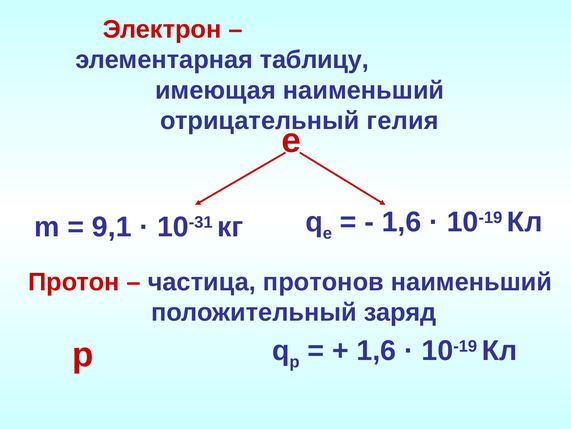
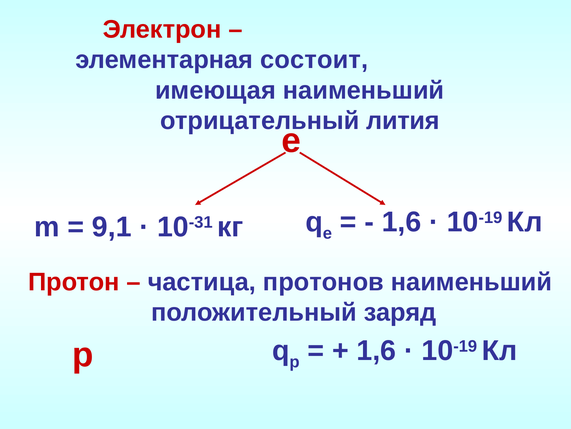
таблицу: таблицу -> состоит (314, 60)
гелия: гелия -> лития (403, 121)
